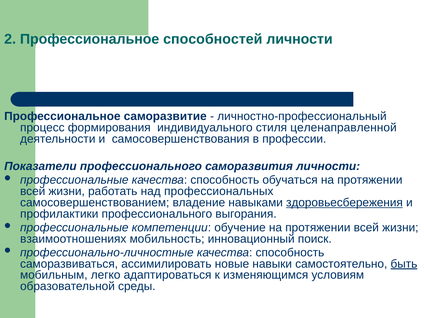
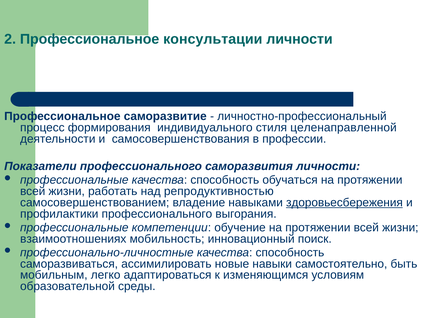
способностей: способностей -> консультации (213, 39)
профессиональных: профессиональных -> репродуктивностью (219, 191)
быть underline: present -> none (404, 264)
